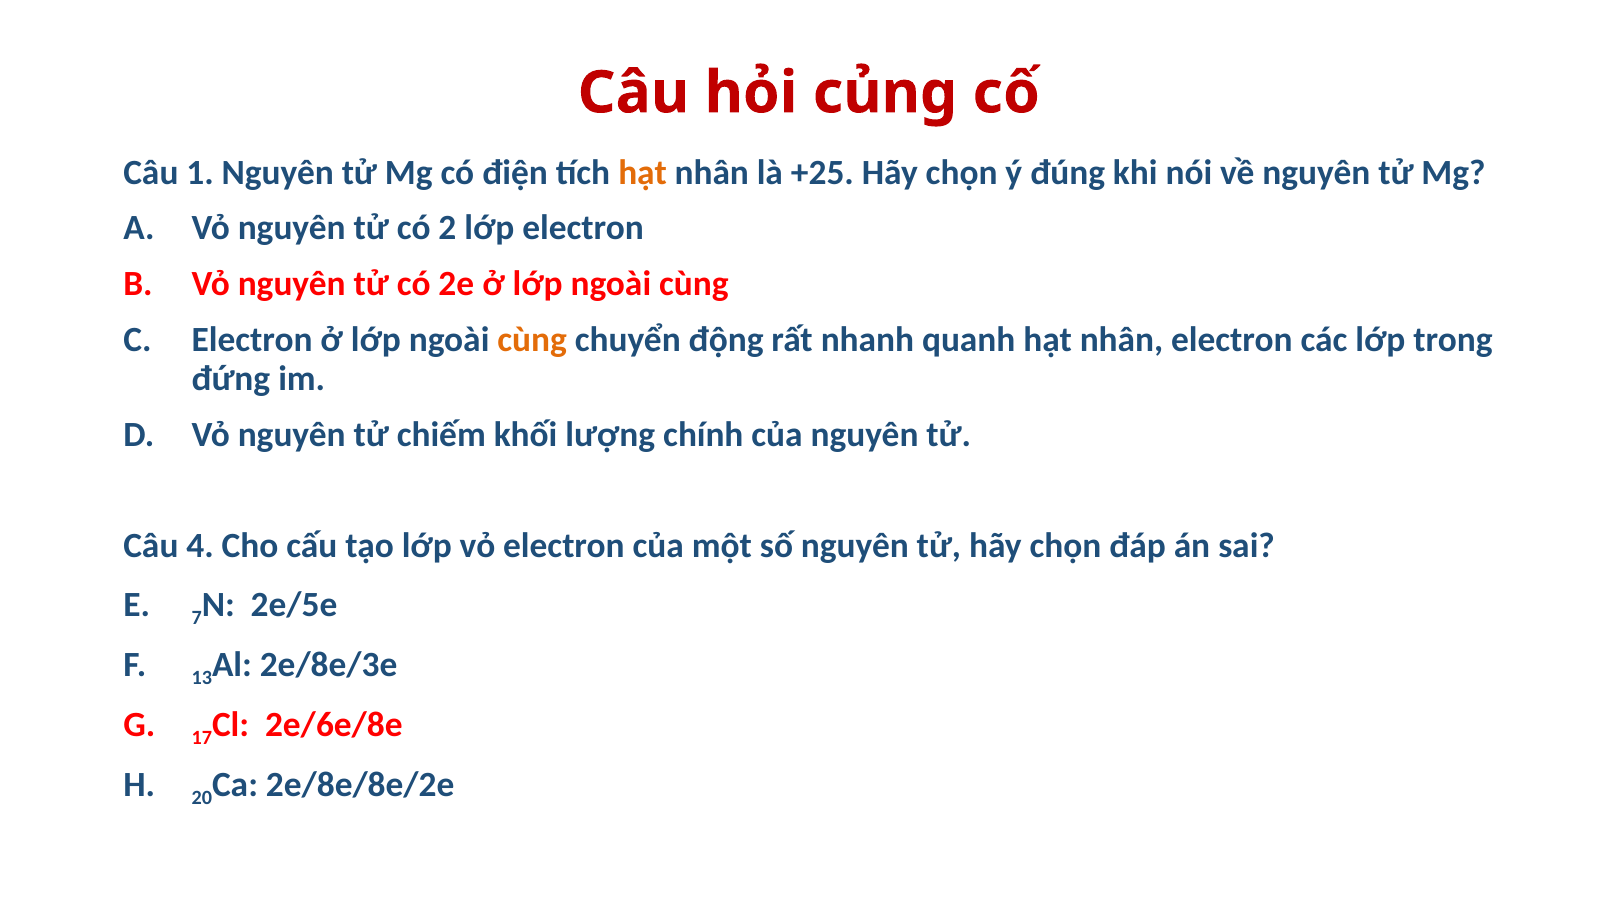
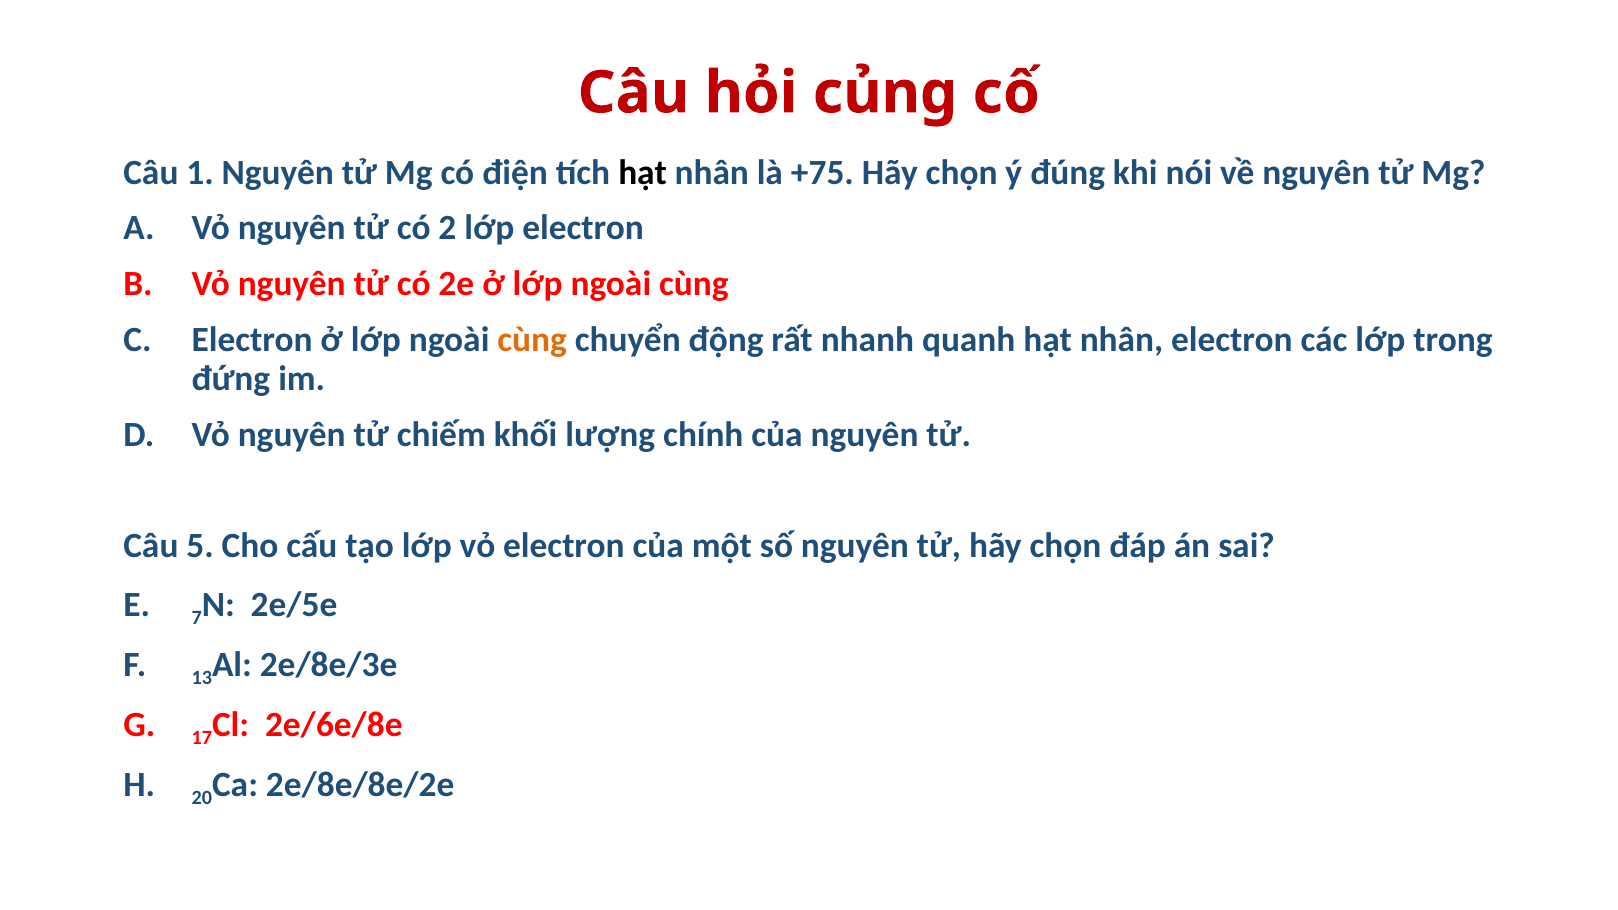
hạt colour: orange -> black (643, 173)
+25: +25 -> +75 (822, 173)
4: 4 -> 5 (200, 546)
